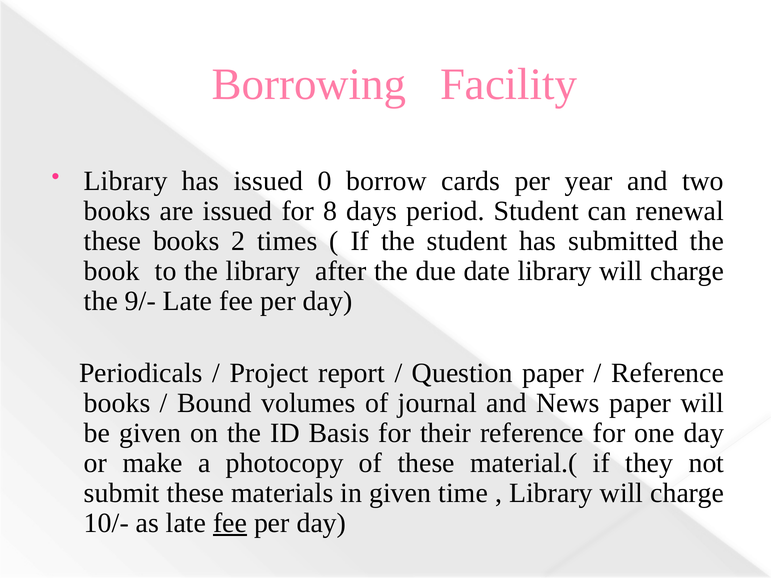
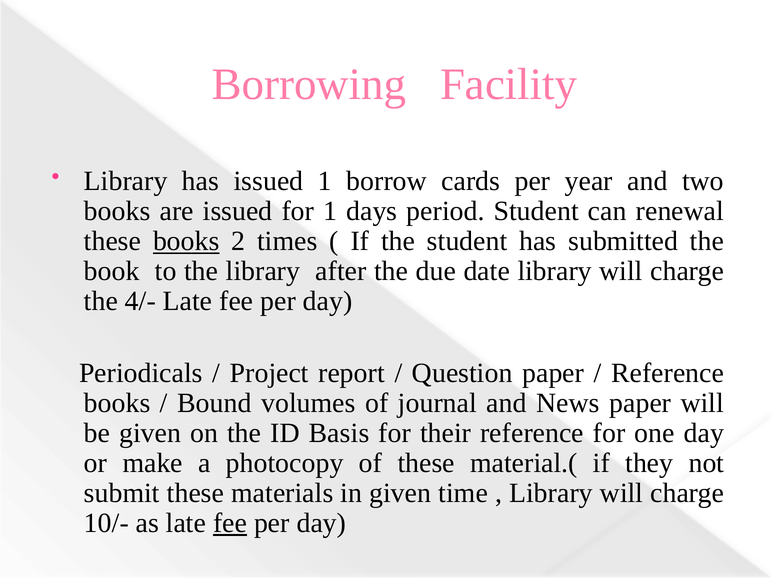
issued 0: 0 -> 1 (325, 181)
for 8: 8 -> 1 (330, 211)
books underline: none -> present (186, 241)
9/-: 9/- -> 4/- (140, 301)
